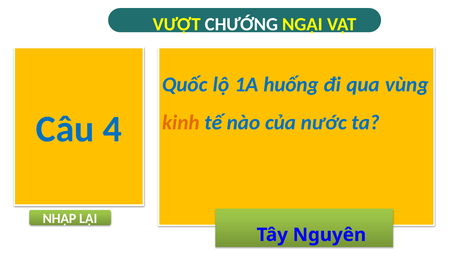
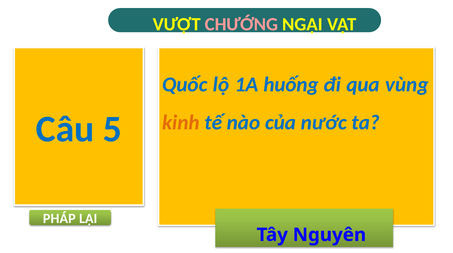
CHƯỚNG colour: white -> pink (242, 25)
4: 4 -> 5 (112, 129)
NHẬP: NHẬP -> PHÁP (59, 219)
